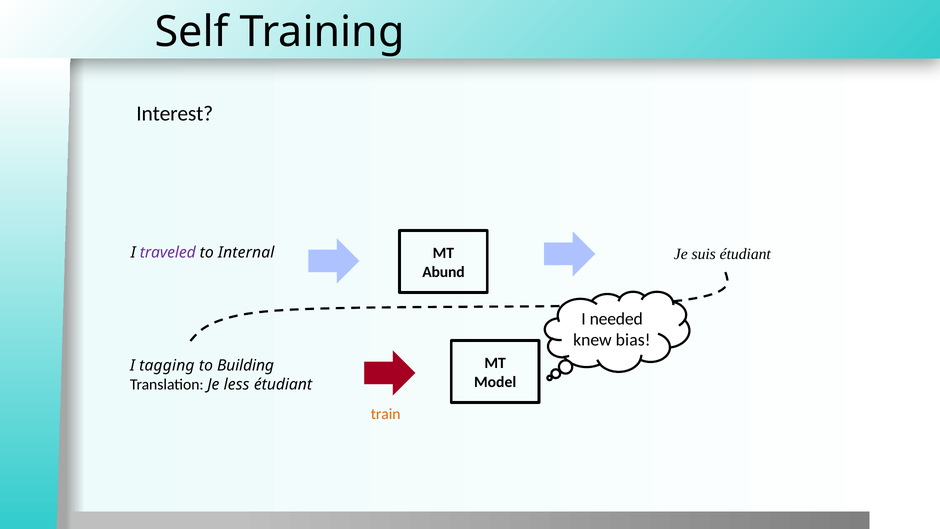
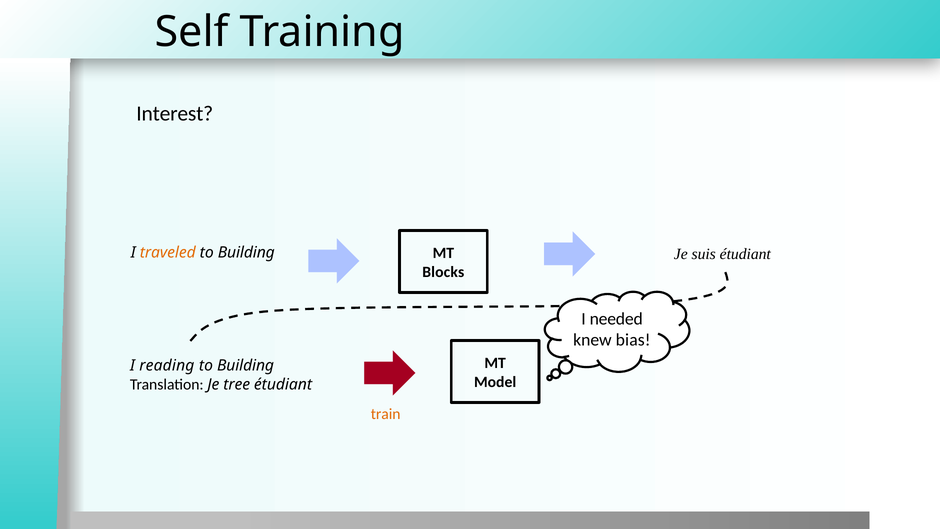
traveled colour: purple -> orange (168, 252)
Internal: Internal -> Building (246, 252)
Abund: Abund -> Blocks (443, 272)
tagging: tagging -> reading (167, 366)
less: less -> tree (237, 384)
